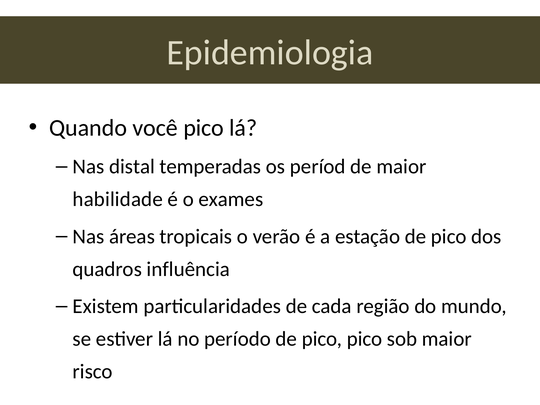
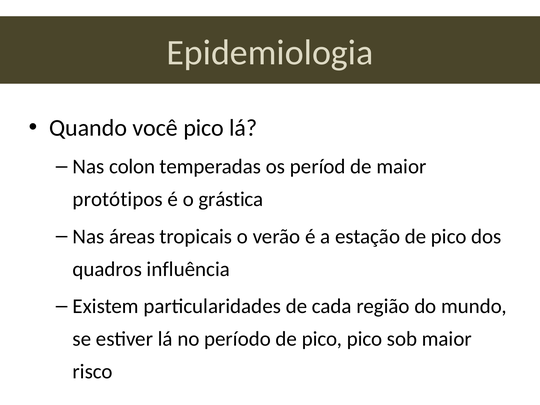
distal: distal -> colon (132, 167)
habilidade: habilidade -> protótipos (118, 199)
exames: exames -> grástica (231, 199)
